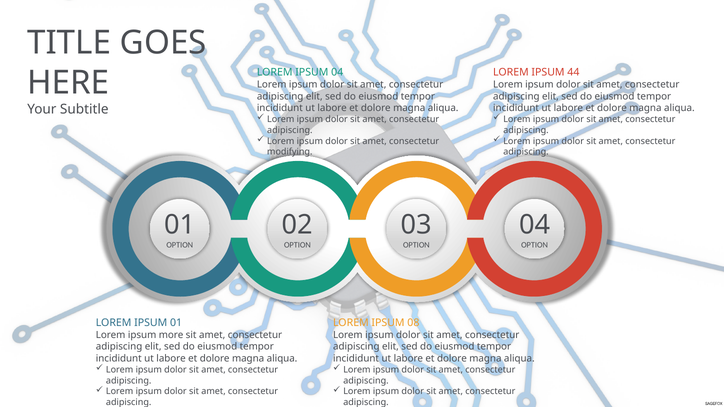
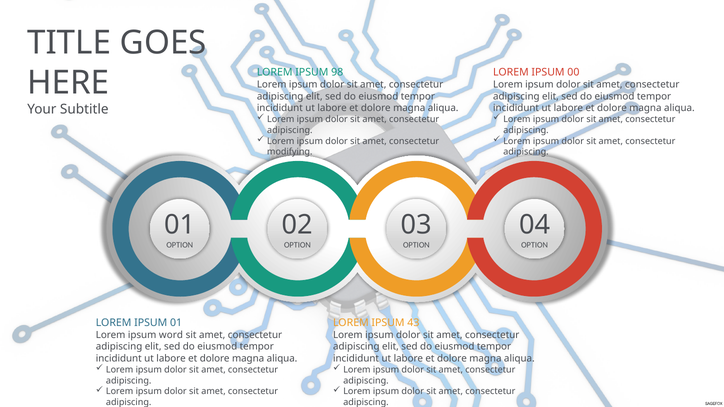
IPSUM 04: 04 -> 98 (337, 72)
44: 44 -> 00 (573, 72)
08: 08 -> 43 (413, 323)
more: more -> word (171, 335)
